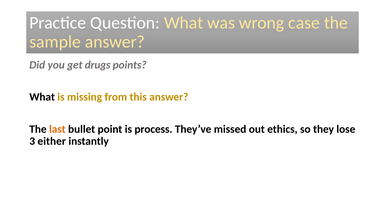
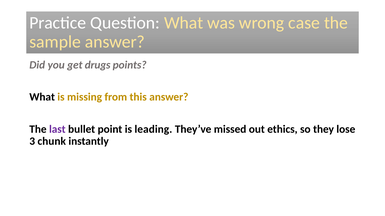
last colour: orange -> purple (57, 130)
process: process -> leading (153, 130)
either: either -> chunk (52, 142)
